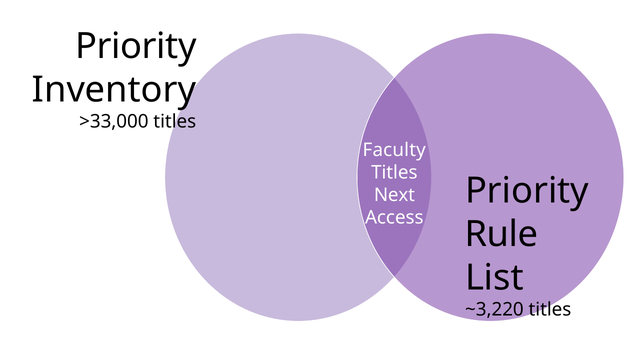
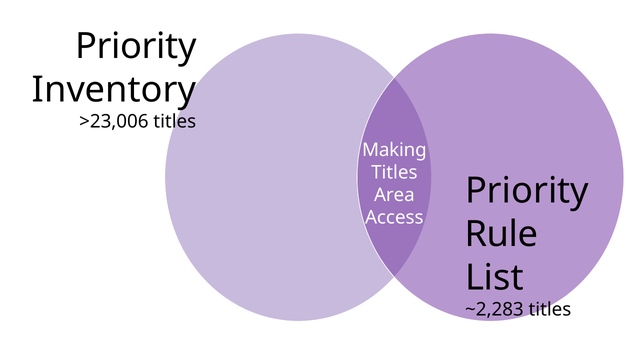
>33,000: >33,000 -> >23,006 (114, 122)
Faculty: Faculty -> Making (394, 150)
Next: Next -> Area (394, 195)
~3,220: ~3,220 -> ~2,283 (494, 310)
